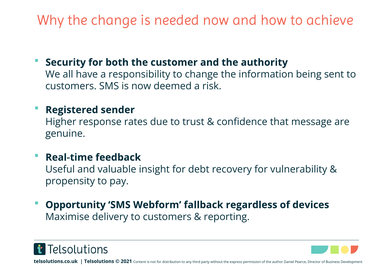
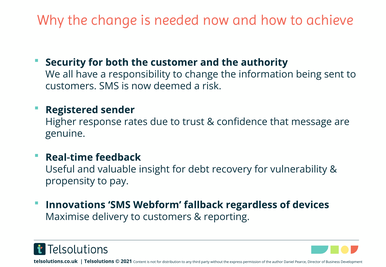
Opportunity: Opportunity -> Innovations (75, 205)
